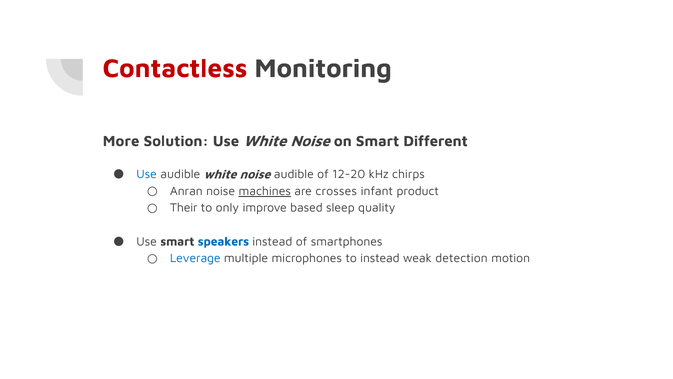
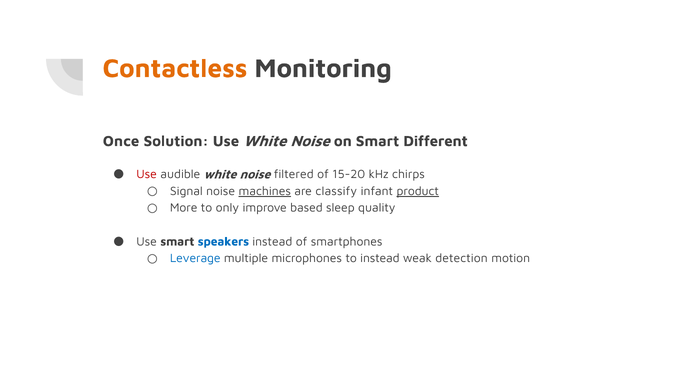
Contactless colour: red -> orange (175, 68)
More: More -> Once (121, 141)
Use colour: blue -> red (147, 174)
noise audible: audible -> filtered (294, 174)
12-20: 12-20 -> 15-20 (349, 174)
Anran: Anran -> Signal (186, 191)
crosses: crosses -> classify (336, 191)
product underline: none -> present (418, 191)
Their: Their -> More (184, 208)
